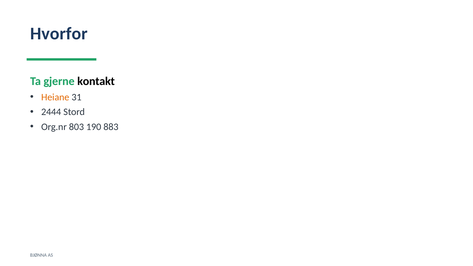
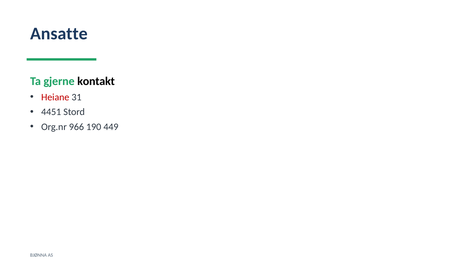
Hvorfor: Hvorfor -> Ansatte (59, 34)
Heiane colour: orange -> red (55, 97)
2444: 2444 -> 4451 (51, 112)
803: 803 -> 966 (76, 127)
883: 883 -> 449 (111, 127)
